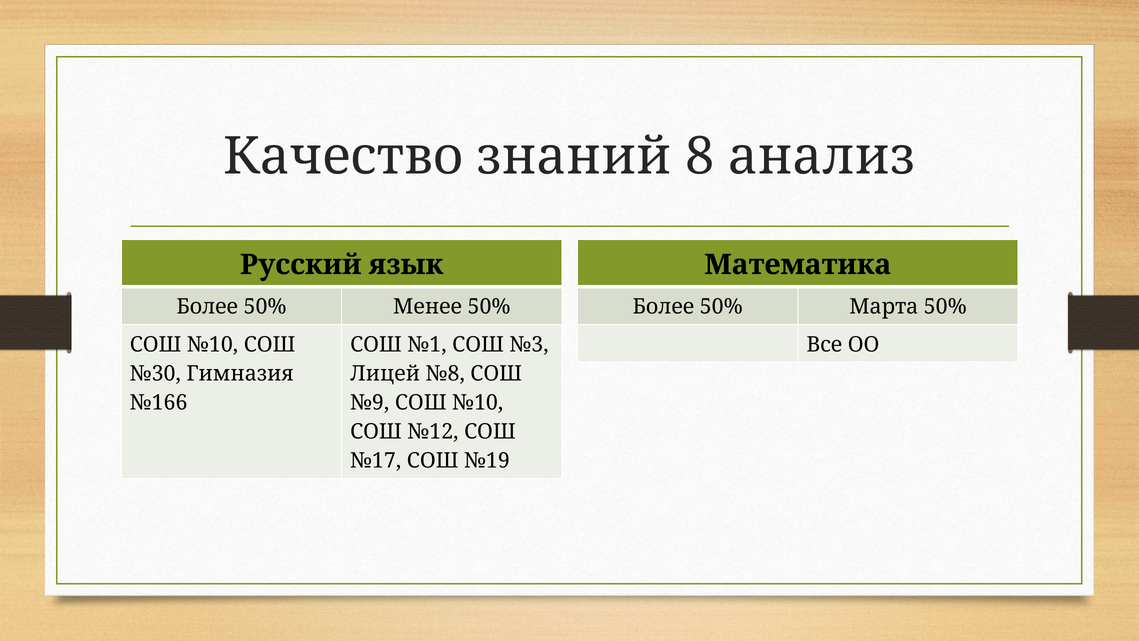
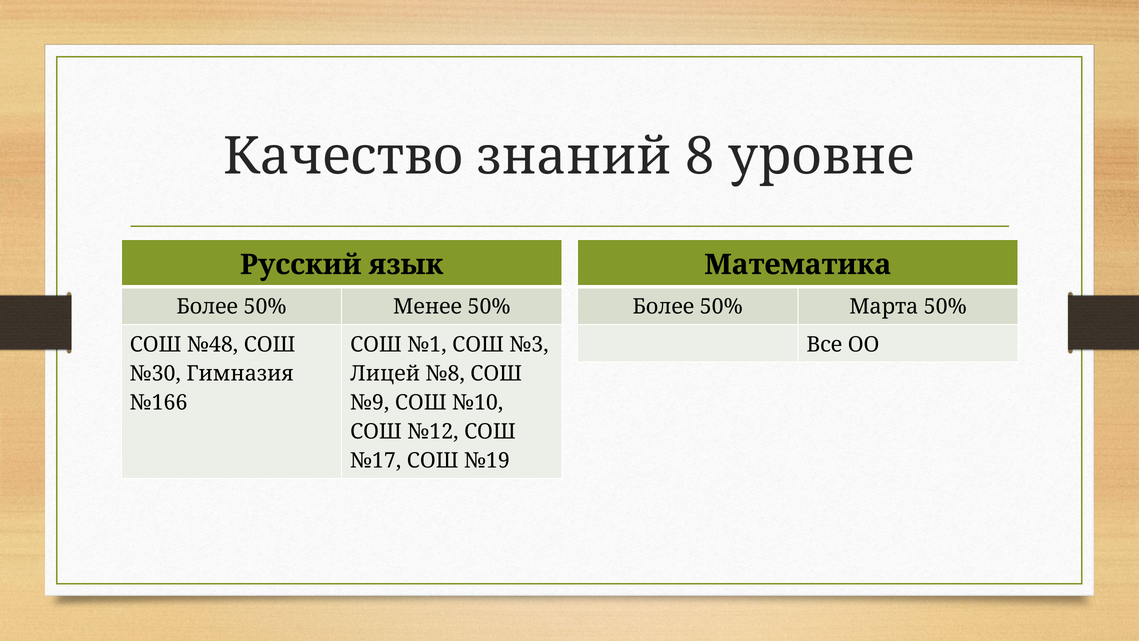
анализ: анализ -> уровне (821, 156)
№10: №10 -> №48 (213, 344)
